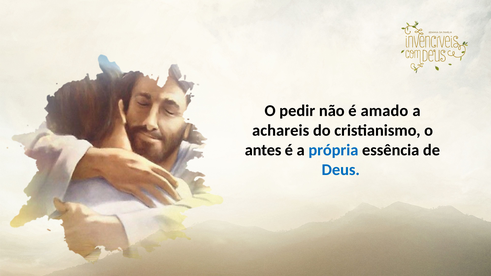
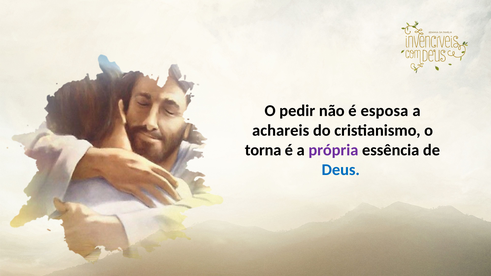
amado: amado -> esposa (384, 111)
antes: antes -> torna (263, 150)
própria colour: blue -> purple (333, 150)
